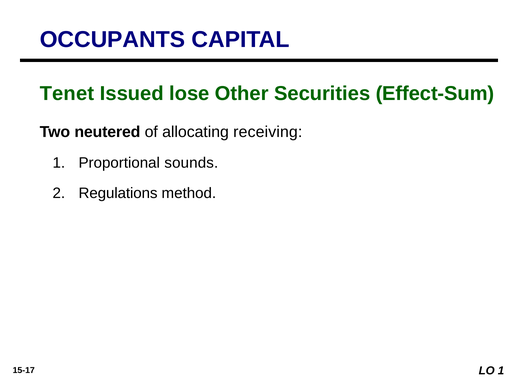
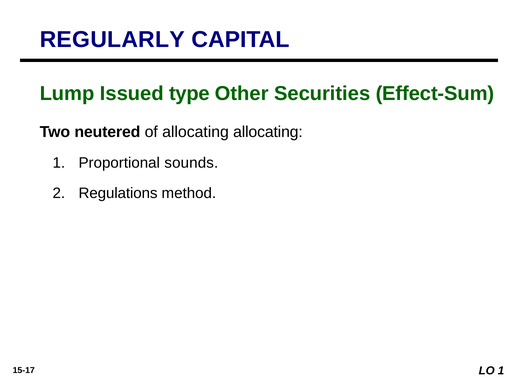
OCCUPANTS: OCCUPANTS -> REGULARLY (112, 40)
Tenet: Tenet -> Lump (67, 94)
lose: lose -> type (189, 94)
allocating receiving: receiving -> allocating (268, 132)
